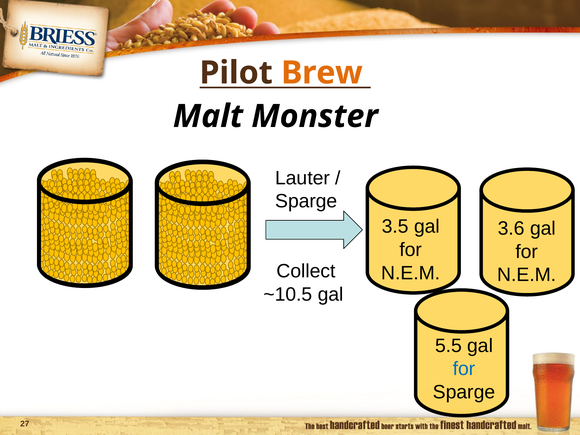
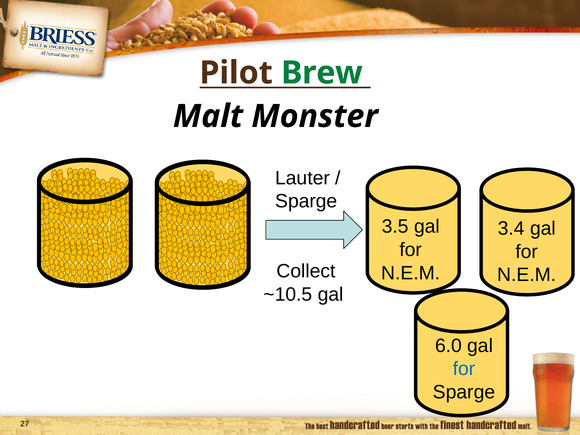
Brew colour: orange -> green (322, 73)
3.6: 3.6 -> 3.4 (511, 228)
5.5: 5.5 -> 6.0 (448, 346)
